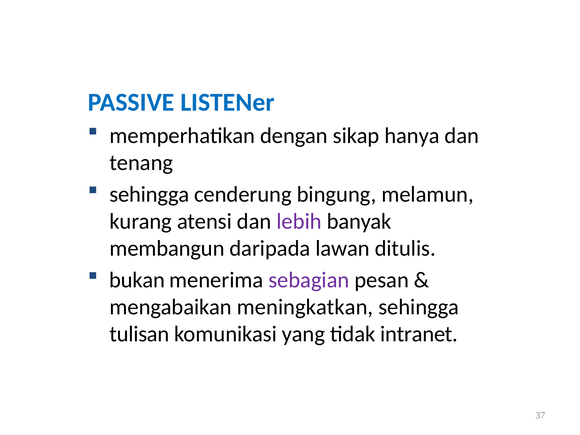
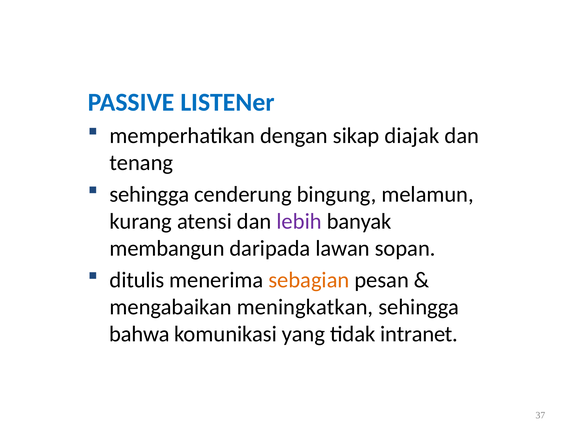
hanya: hanya -> diajak (412, 136)
ditulis: ditulis -> sopan (405, 248)
bukan: bukan -> ditulis (137, 280)
sebagian colour: purple -> orange (309, 280)
tulisan: tulisan -> bahwa (139, 334)
